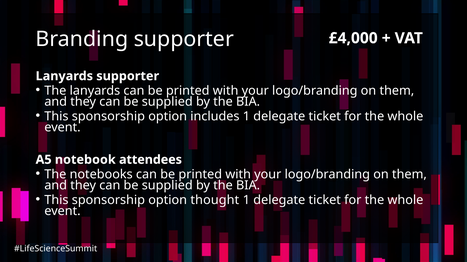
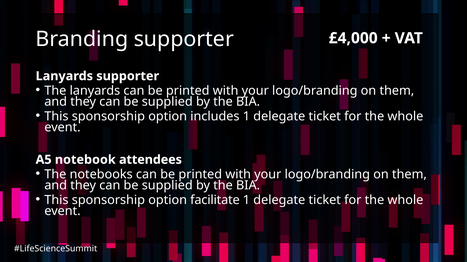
thought: thought -> facilitate (215, 201)
